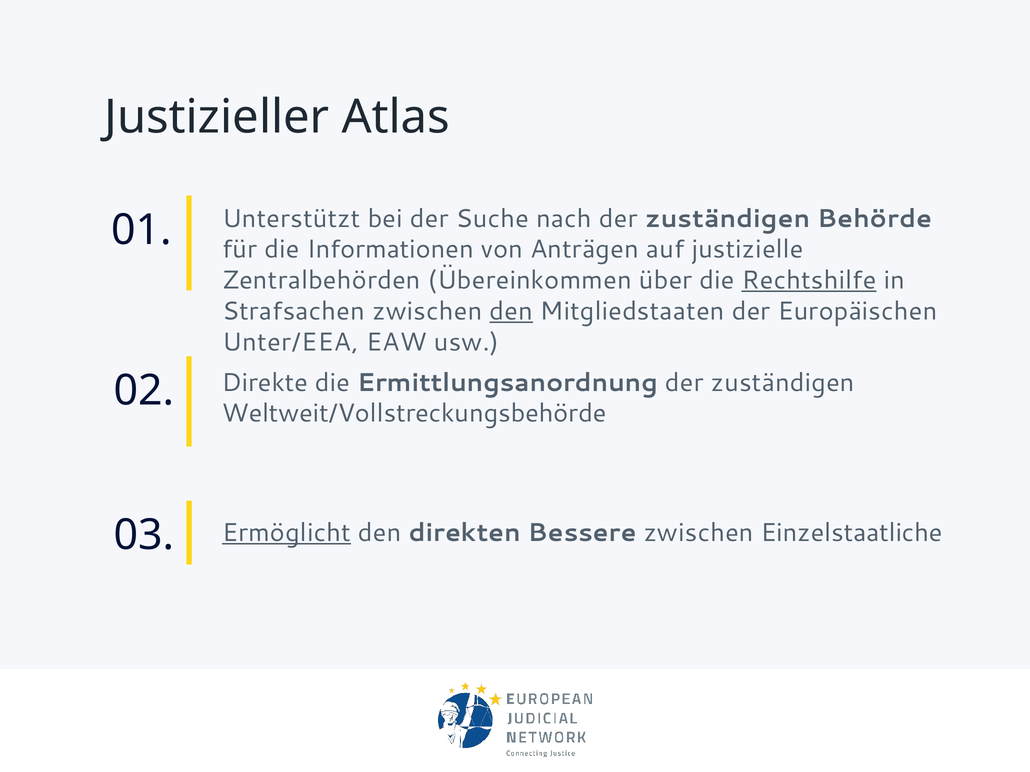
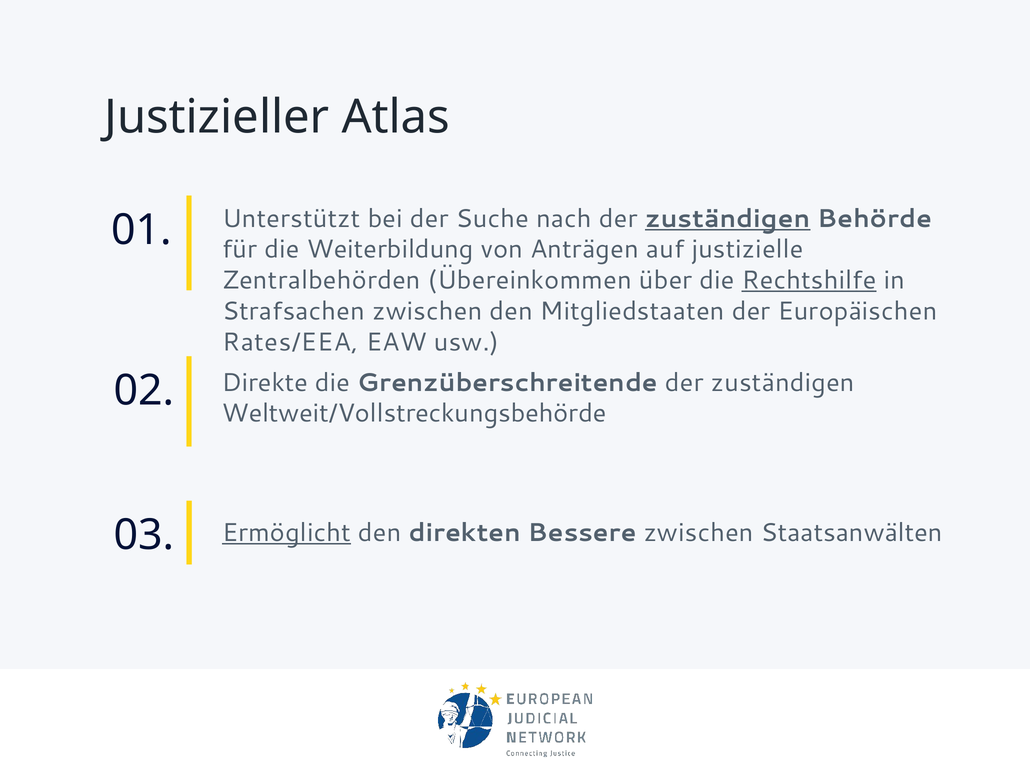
zuständigen underline: none -> present (728, 219)
Informationen: Informationen -> Weiterbildung (390, 250)
den underline: present -> none (511, 311)
Unter/EEA: Unter/EEA -> Rates/EEA (290, 342)
Ermittlungsanordnung: Ermittlungsanordnung -> Grenzüberschreitende (508, 383)
Einzelstaatliche: Einzelstaatliche -> Staatsanwälten (852, 533)
